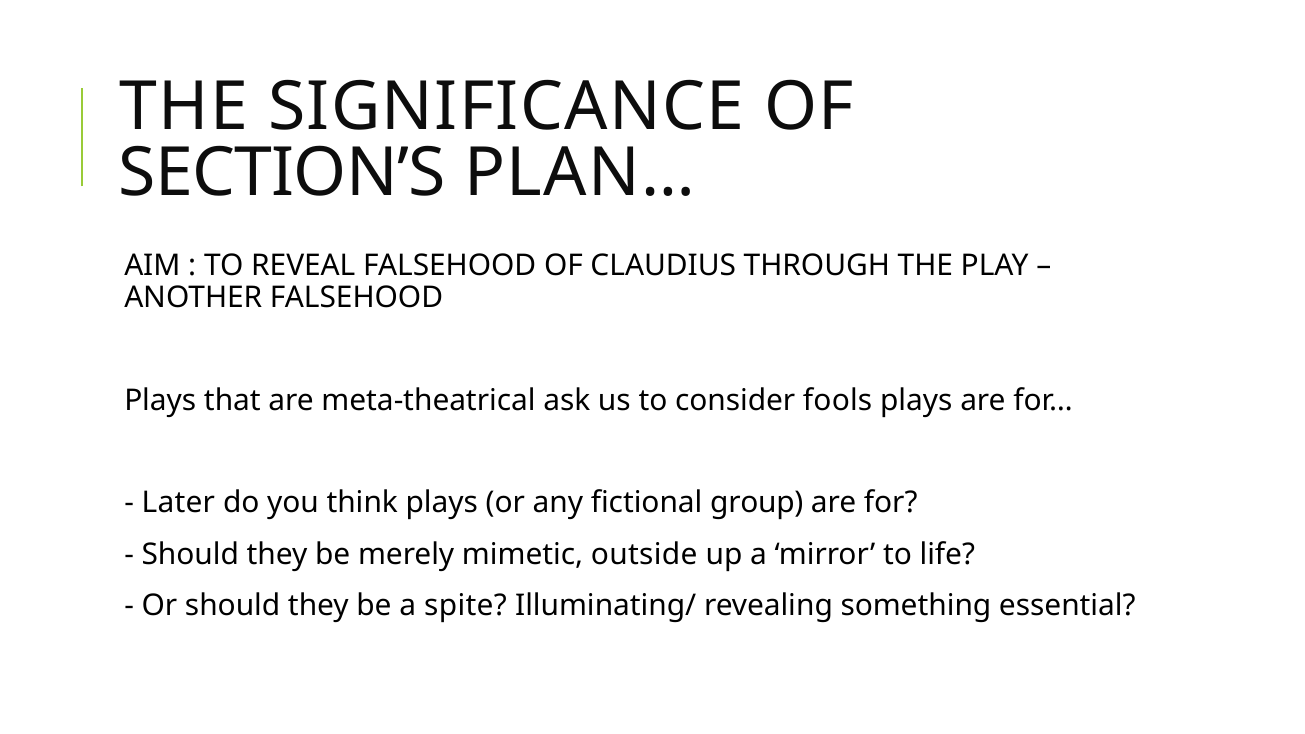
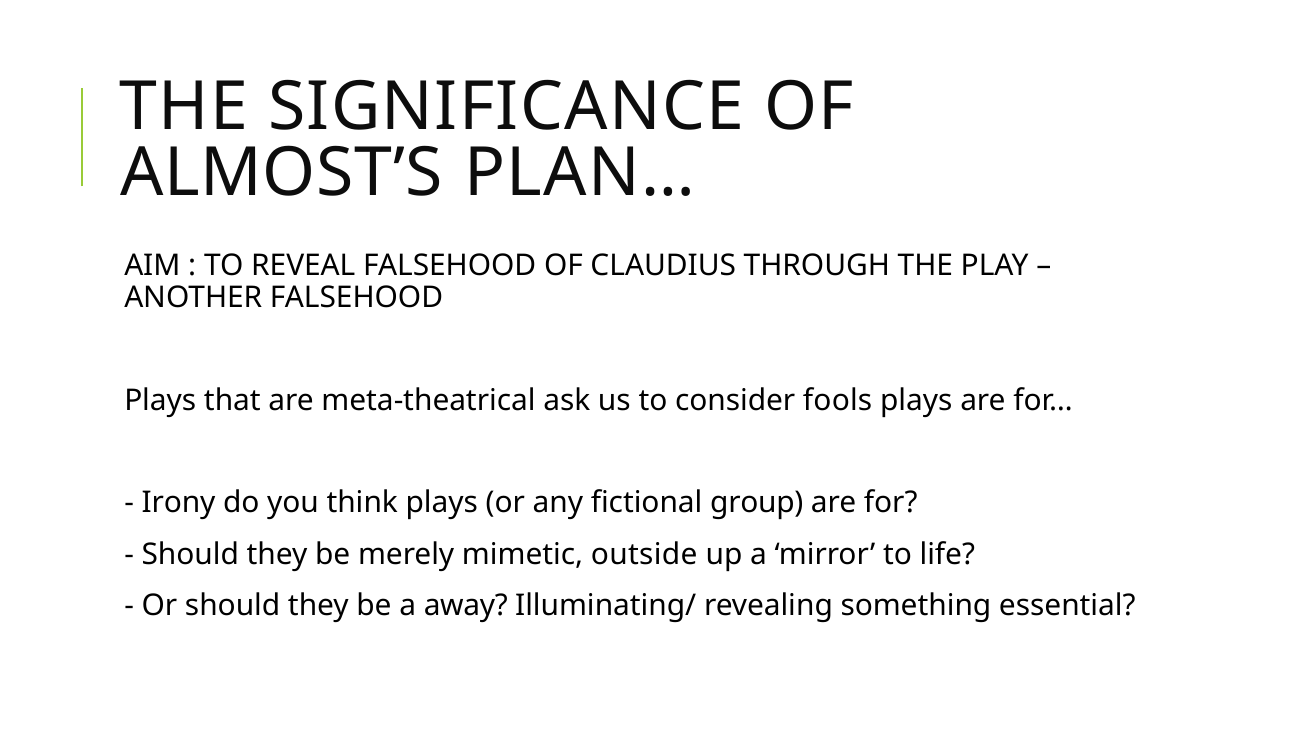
SECTION’S: SECTION’S -> ALMOST’S (281, 173)
Later: Later -> Irony (179, 503)
spite: spite -> away (466, 606)
